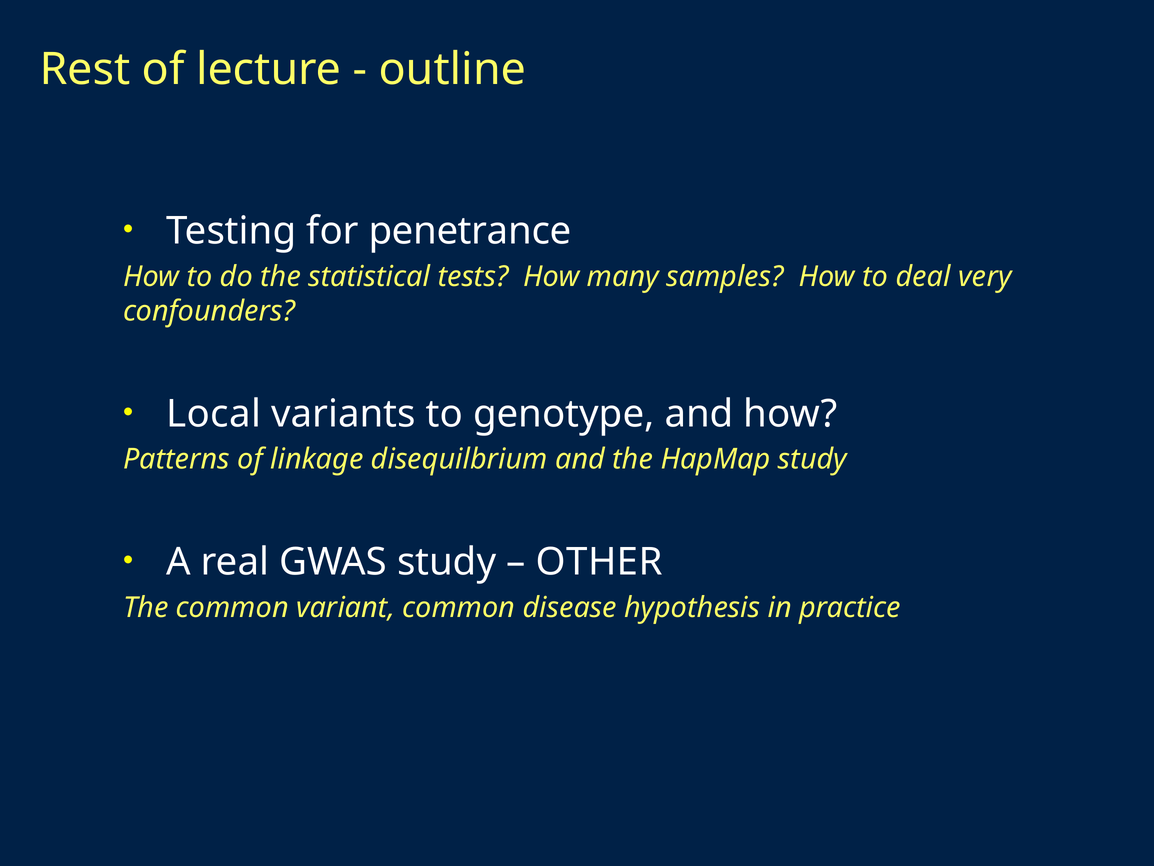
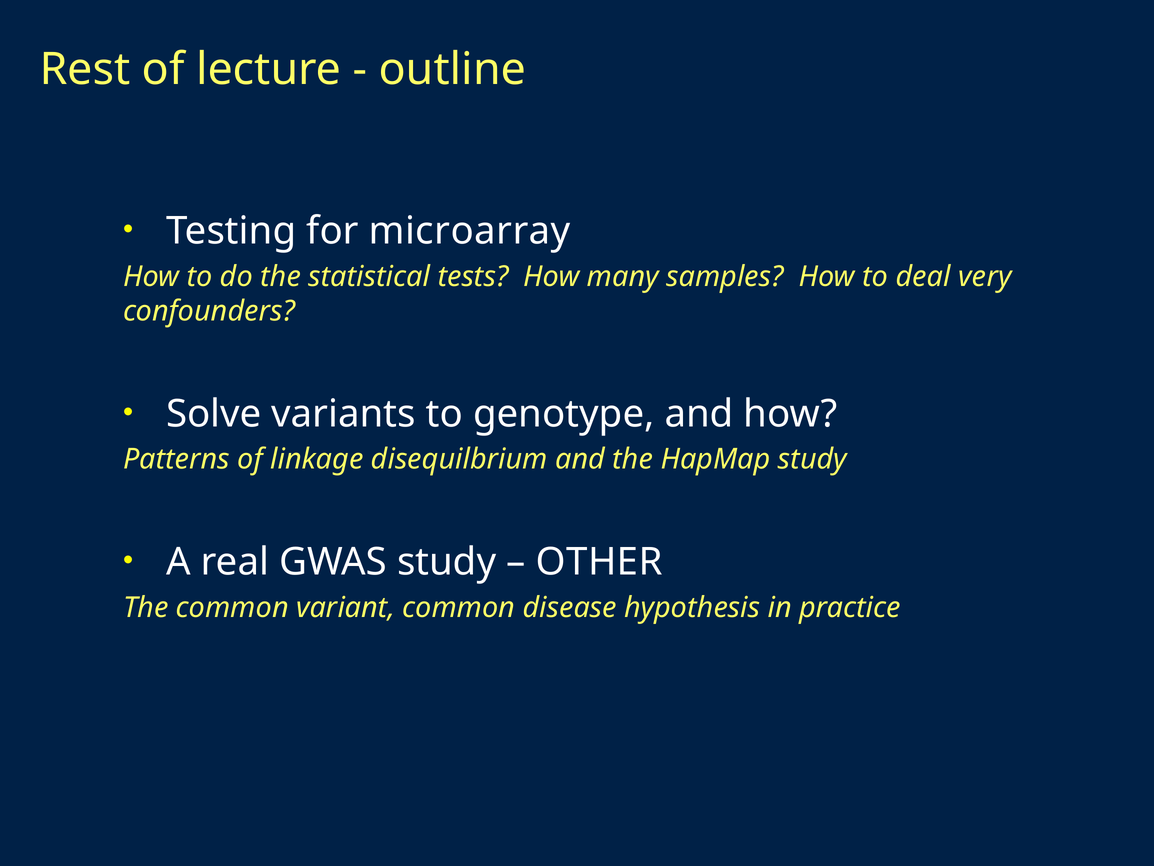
penetrance: penetrance -> microarray (470, 231)
Local: Local -> Solve (214, 414)
